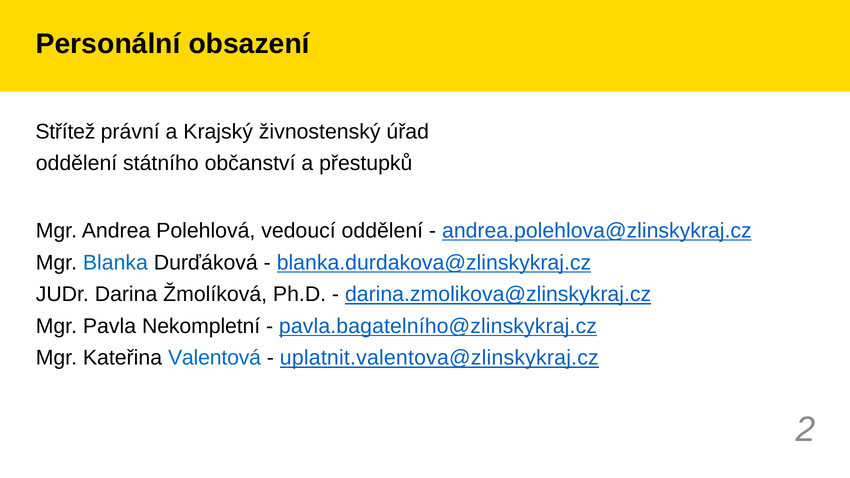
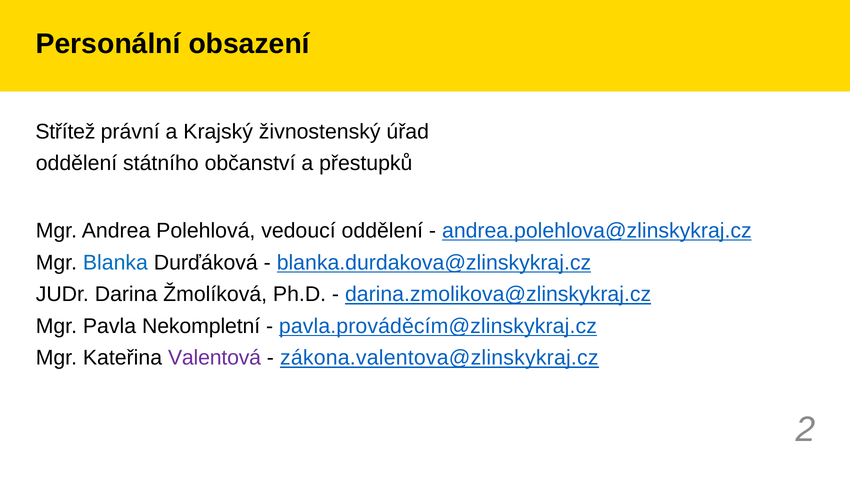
pavla.bagatelního@zlinskykraj.cz: pavla.bagatelního@zlinskykraj.cz -> pavla.prováděcím@zlinskykraj.cz (438, 326)
Valentová colour: blue -> purple (215, 358)
uplatnit.valentova@zlinskykraj.cz: uplatnit.valentova@zlinskykraj.cz -> zákona.valentova@zlinskykraj.cz (439, 358)
